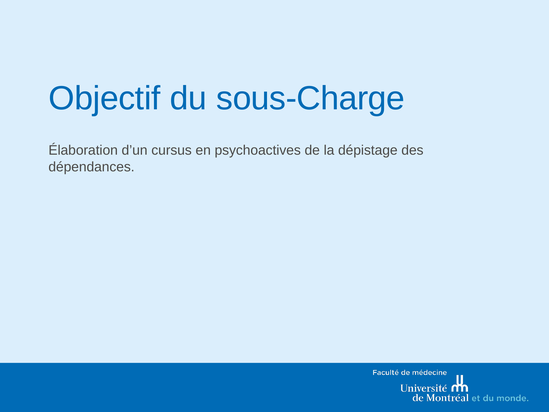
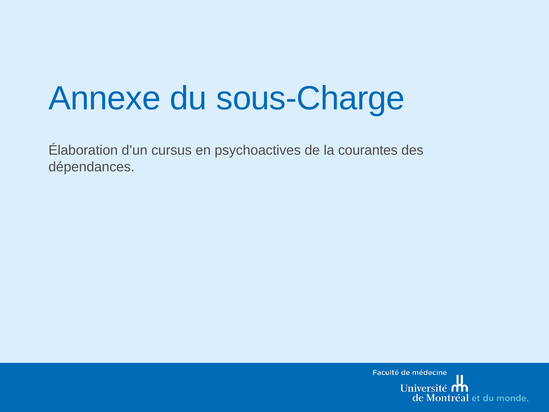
Objectif: Objectif -> Annexe (105, 98)
dépistage: dépistage -> courantes (368, 150)
